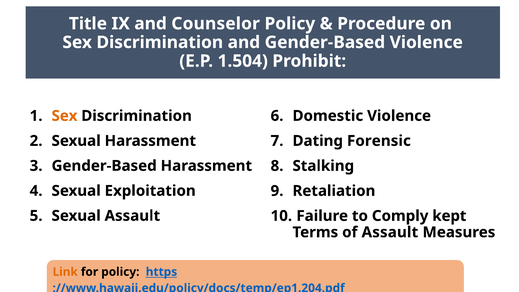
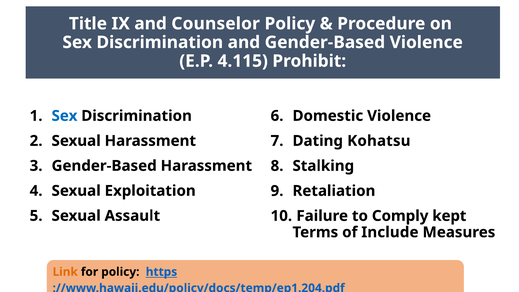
1.504: 1.504 -> 4.115 (243, 61)
Sex colour: orange -> blue (64, 116)
Forensic: Forensic -> Kohatsu (379, 141)
of Assault: Assault -> Include (390, 232)
